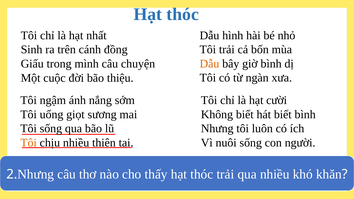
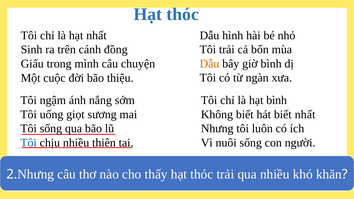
hạt cười: cười -> bình (277, 100)
biết bình: bình -> nhất (305, 114)
Tôi colour: orange -> blue (29, 143)
